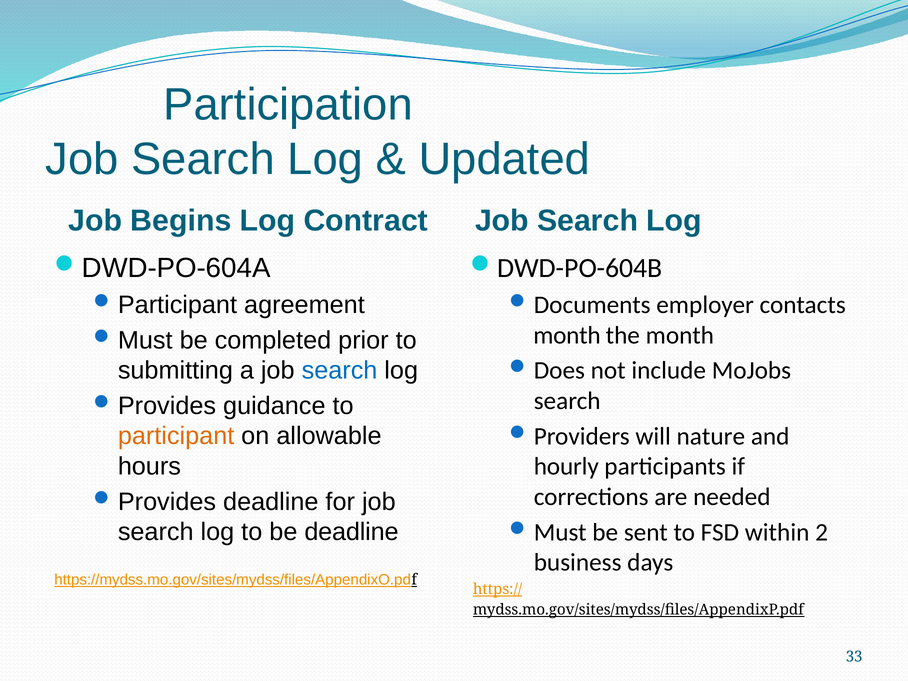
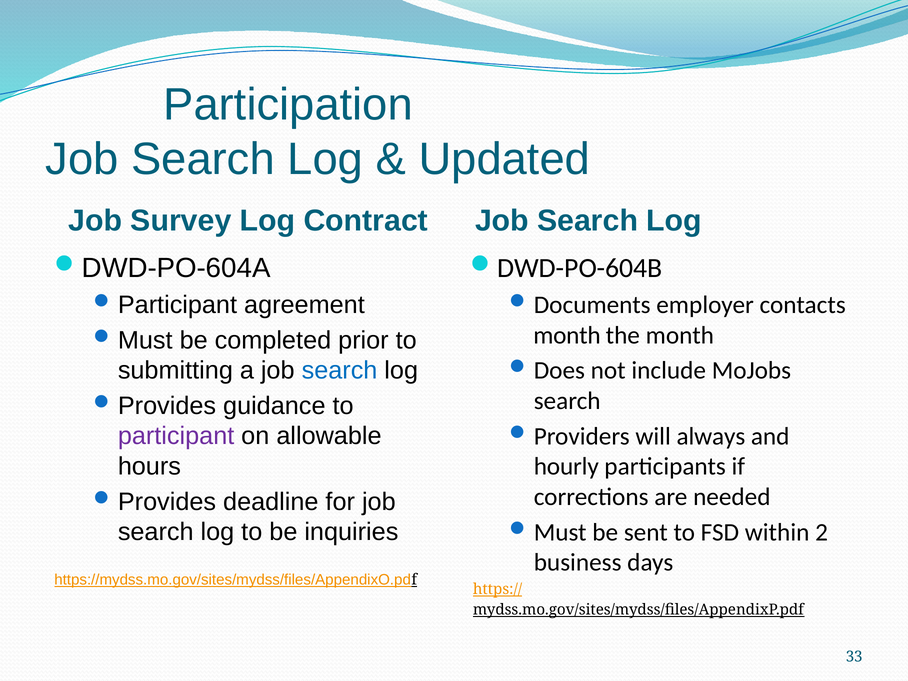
Begins: Begins -> Survey (181, 221)
participant colour: orange -> purple (176, 436)
nature: nature -> always (711, 436)
be deadline: deadline -> inquiries (351, 532)
